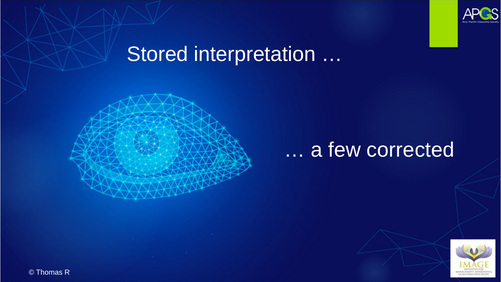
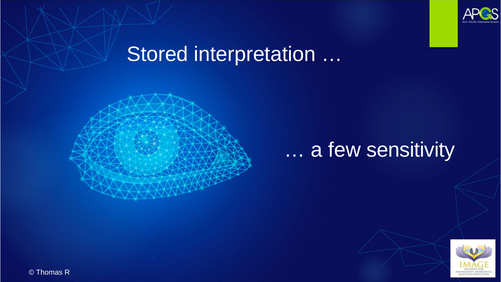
corrected: corrected -> sensitivity (411, 150)
